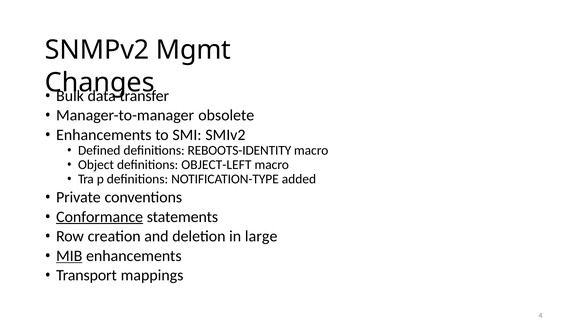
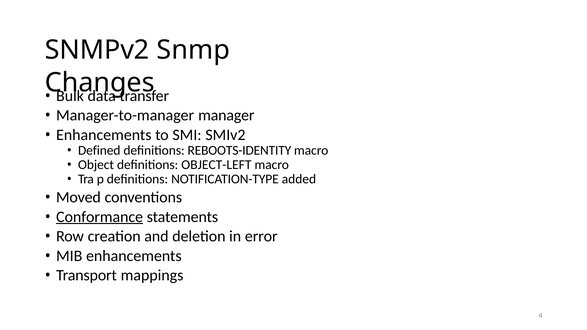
Mgmt: Mgmt -> Snmp (193, 50)
obsolete: obsolete -> manager (226, 115)
Private: Private -> Moved (78, 198)
large: large -> error (261, 236)
MIB underline: present -> none (69, 256)
